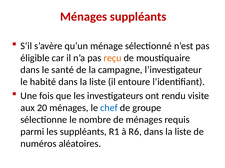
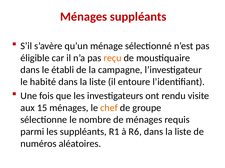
santé: santé -> établi (63, 70)
20: 20 -> 15 (42, 108)
chef colour: blue -> orange (109, 108)
